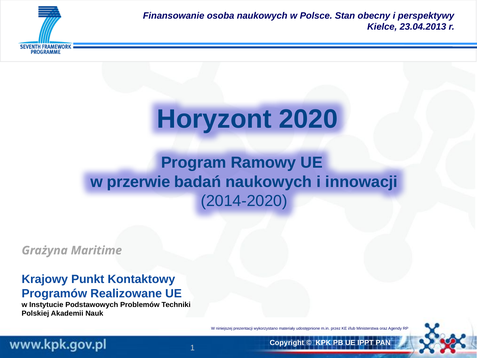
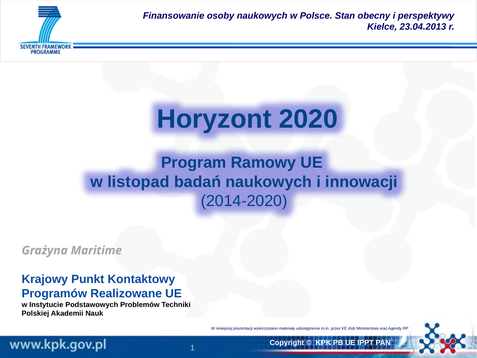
osoba: osoba -> osoby (221, 16)
przerwie: przerwie -> listopad (138, 182)
